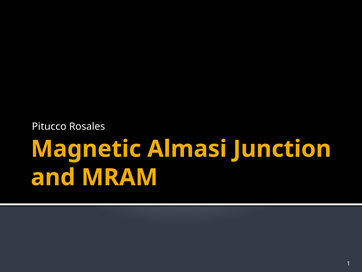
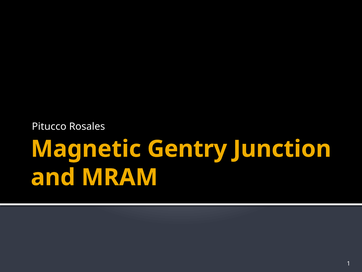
Almasi: Almasi -> Gentry (187, 149)
